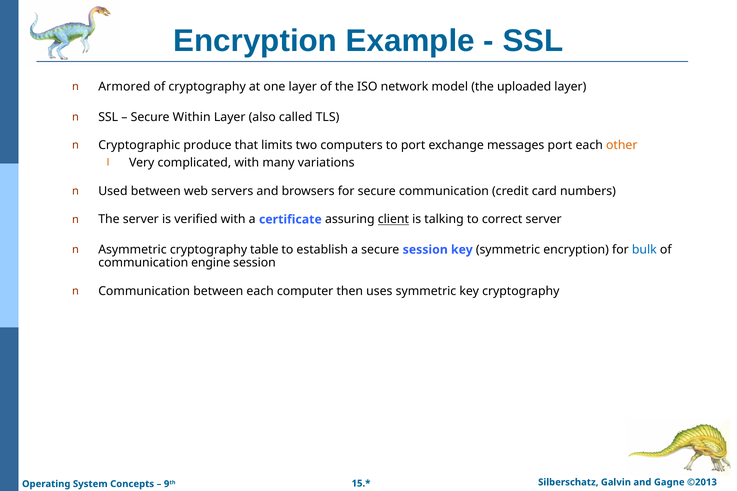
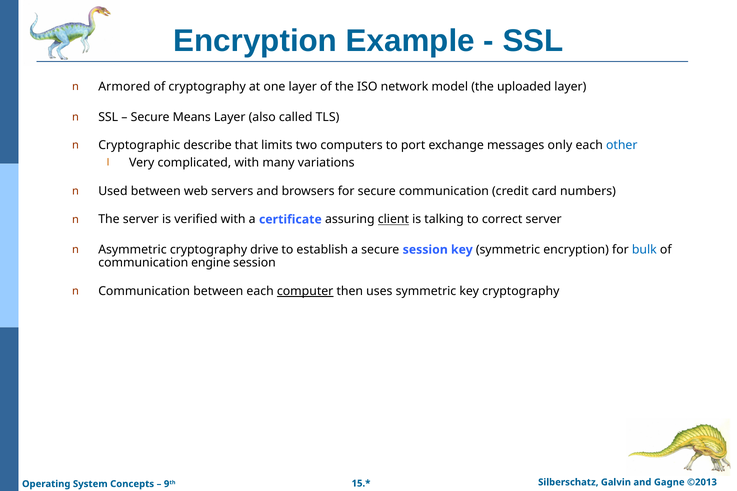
Within: Within -> Means (192, 117)
produce: produce -> describe (208, 145)
messages port: port -> only (560, 145)
other colour: orange -> blue (622, 145)
table: table -> drive (264, 250)
computer underline: none -> present (305, 291)
